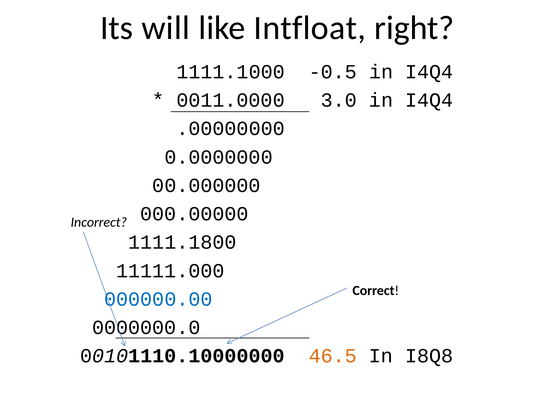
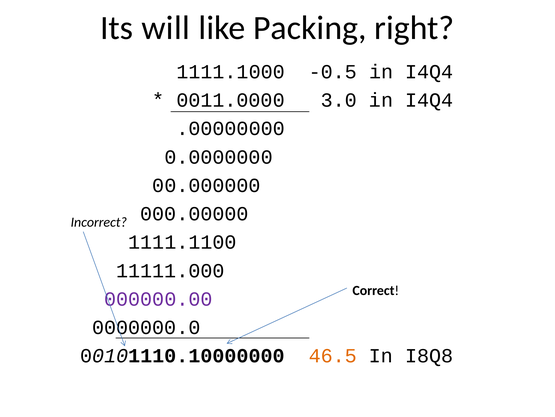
Intfloat: Intfloat -> Packing (310, 28)
1111.1800: 1111.1800 -> 1111.1100 (182, 242)
000000.00 colour: blue -> purple (158, 299)
